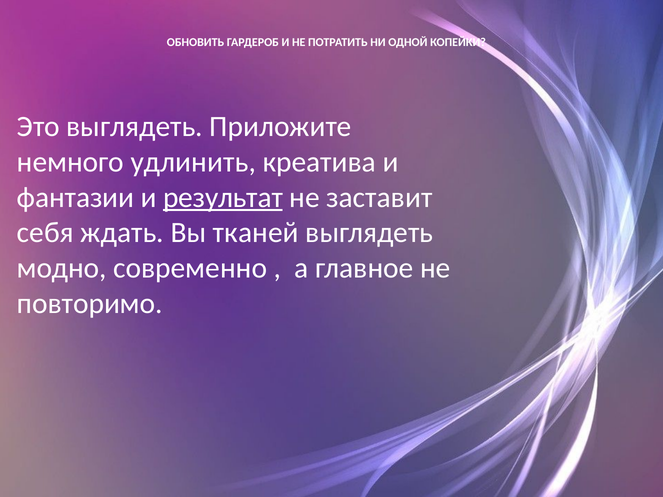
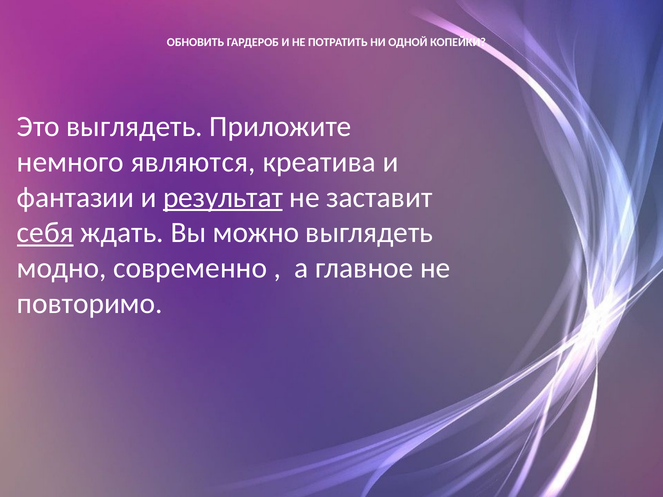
удлинить: удлинить -> являются (193, 162)
себя underline: none -> present (45, 233)
тканей: тканей -> можно (256, 233)
